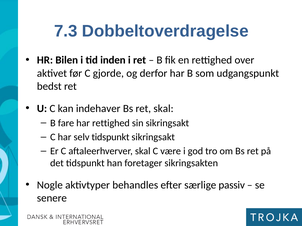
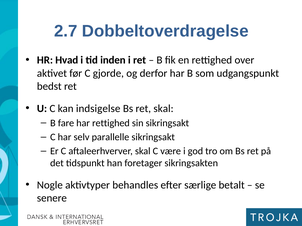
7.3: 7.3 -> 2.7 (66, 31)
Bilen: Bilen -> Hvad (67, 60)
indehaver: indehaver -> indsigelse (98, 109)
selv tidspunkt: tidspunkt -> parallelle (110, 137)
passiv: passiv -> betalt (232, 185)
